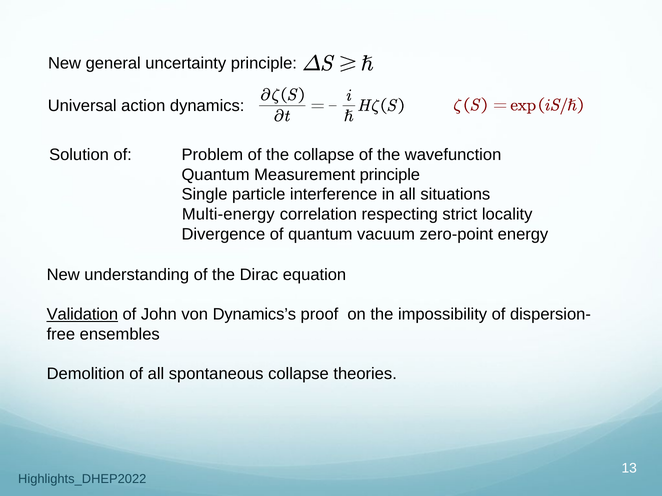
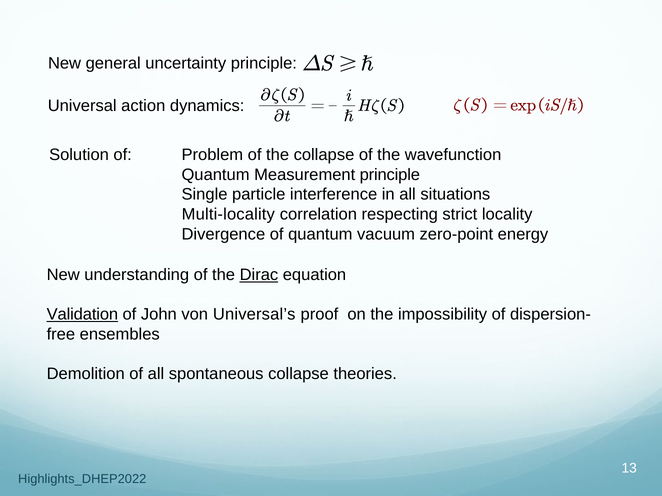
Multi-energy: Multi-energy -> Multi-locality (228, 215)
Dirac underline: none -> present (259, 275)
Dynamics’s: Dynamics’s -> Universal’s (254, 315)
